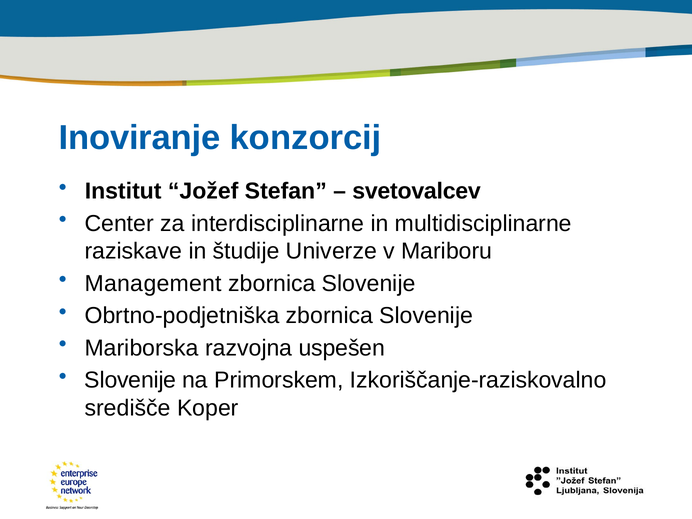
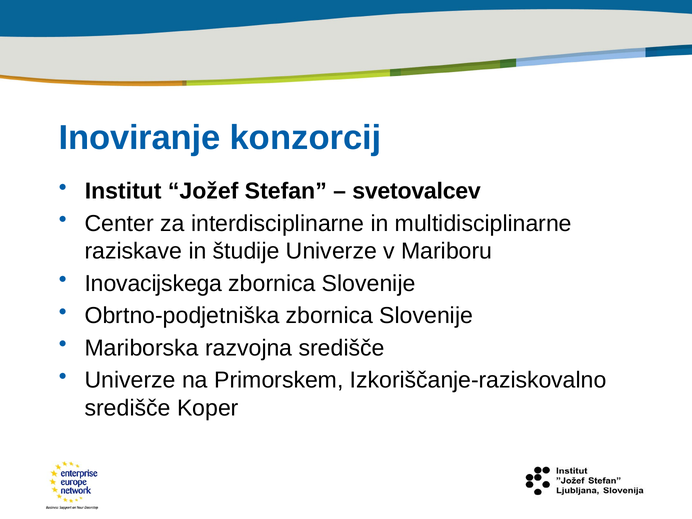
Management: Management -> Inovacijskega (153, 283)
razvojna uspešen: uspešen -> središče (342, 348)
Slovenije: Slovenije -> Univerze (130, 380)
